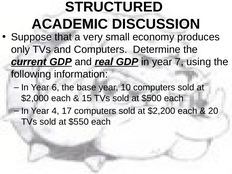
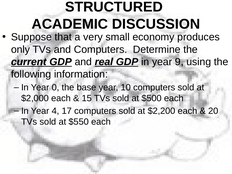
7: 7 -> 9 (179, 62)
6: 6 -> 0 (55, 88)
